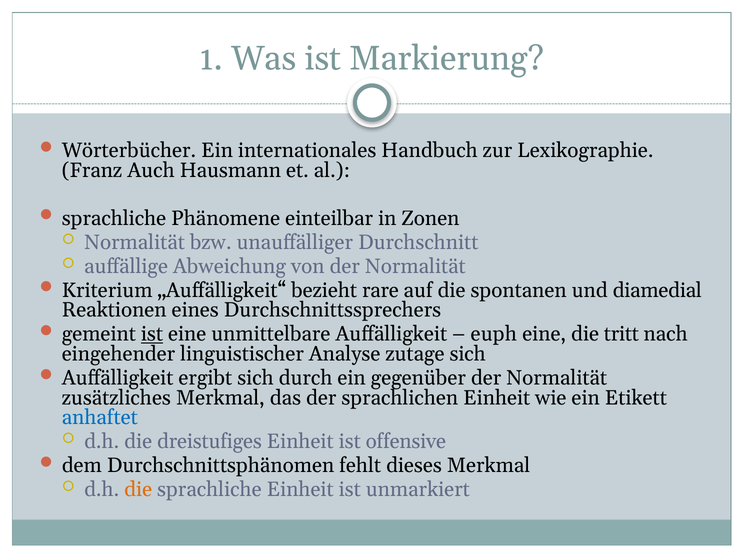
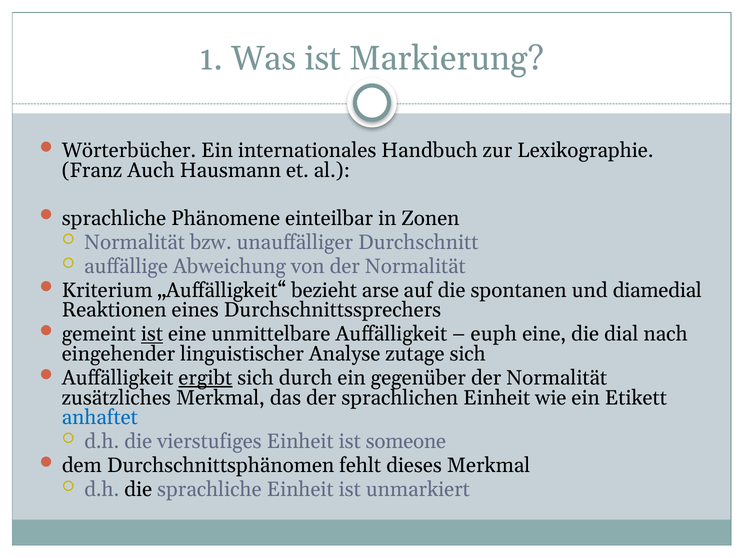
rare: rare -> arse (380, 290)
tritt: tritt -> dial (621, 334)
ergibt underline: none -> present (205, 378)
dreistufiges: dreistufiges -> vierstufiges (209, 442)
offensive: offensive -> someone (406, 442)
die colour: orange -> black (138, 490)
